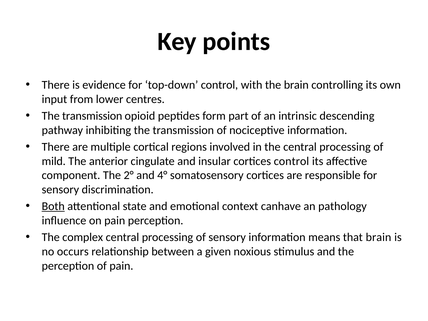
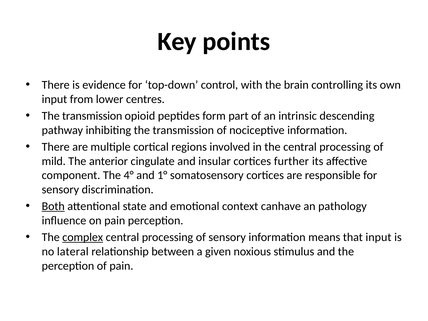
cortices control: control -> further (291, 161)
2°: 2° -> 4° (129, 175)
4°: 4° -> 1° (162, 175)
complex underline: none -> present (83, 237)
that brain: brain -> input (378, 237)
occurs: occurs -> lateral (73, 252)
